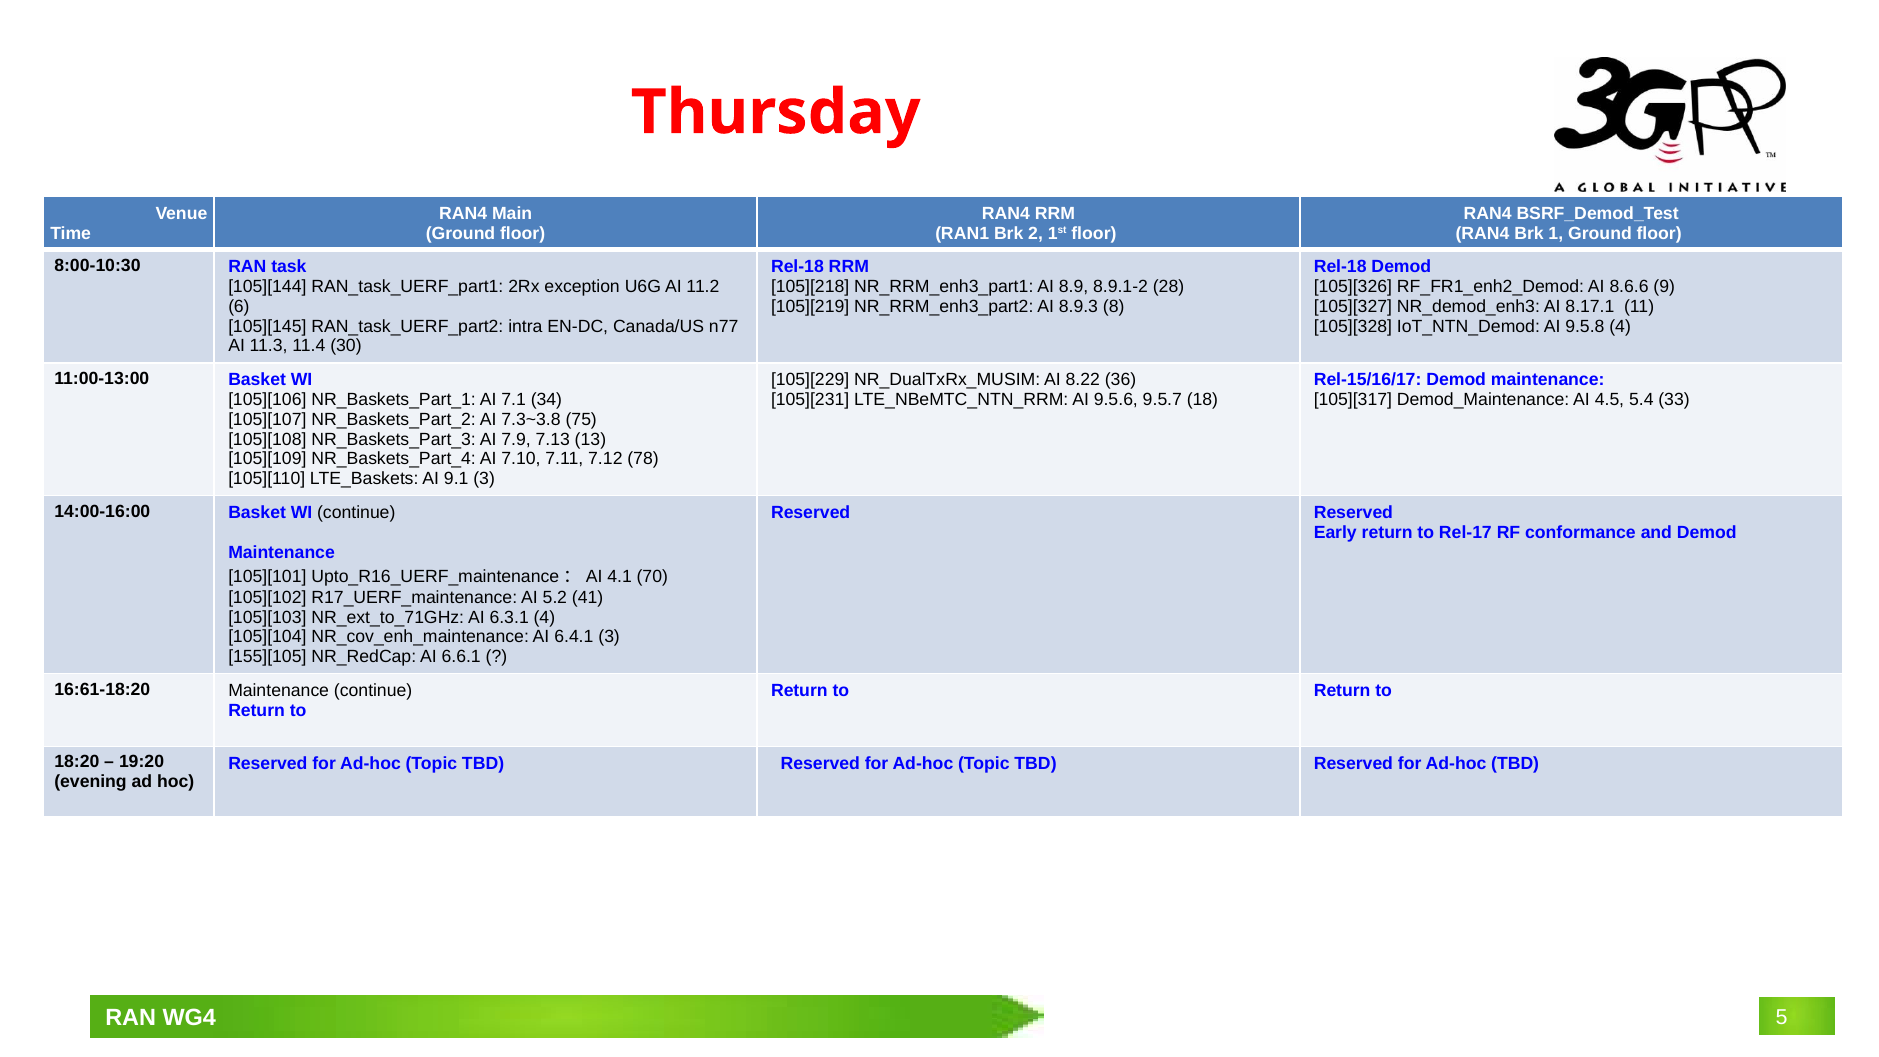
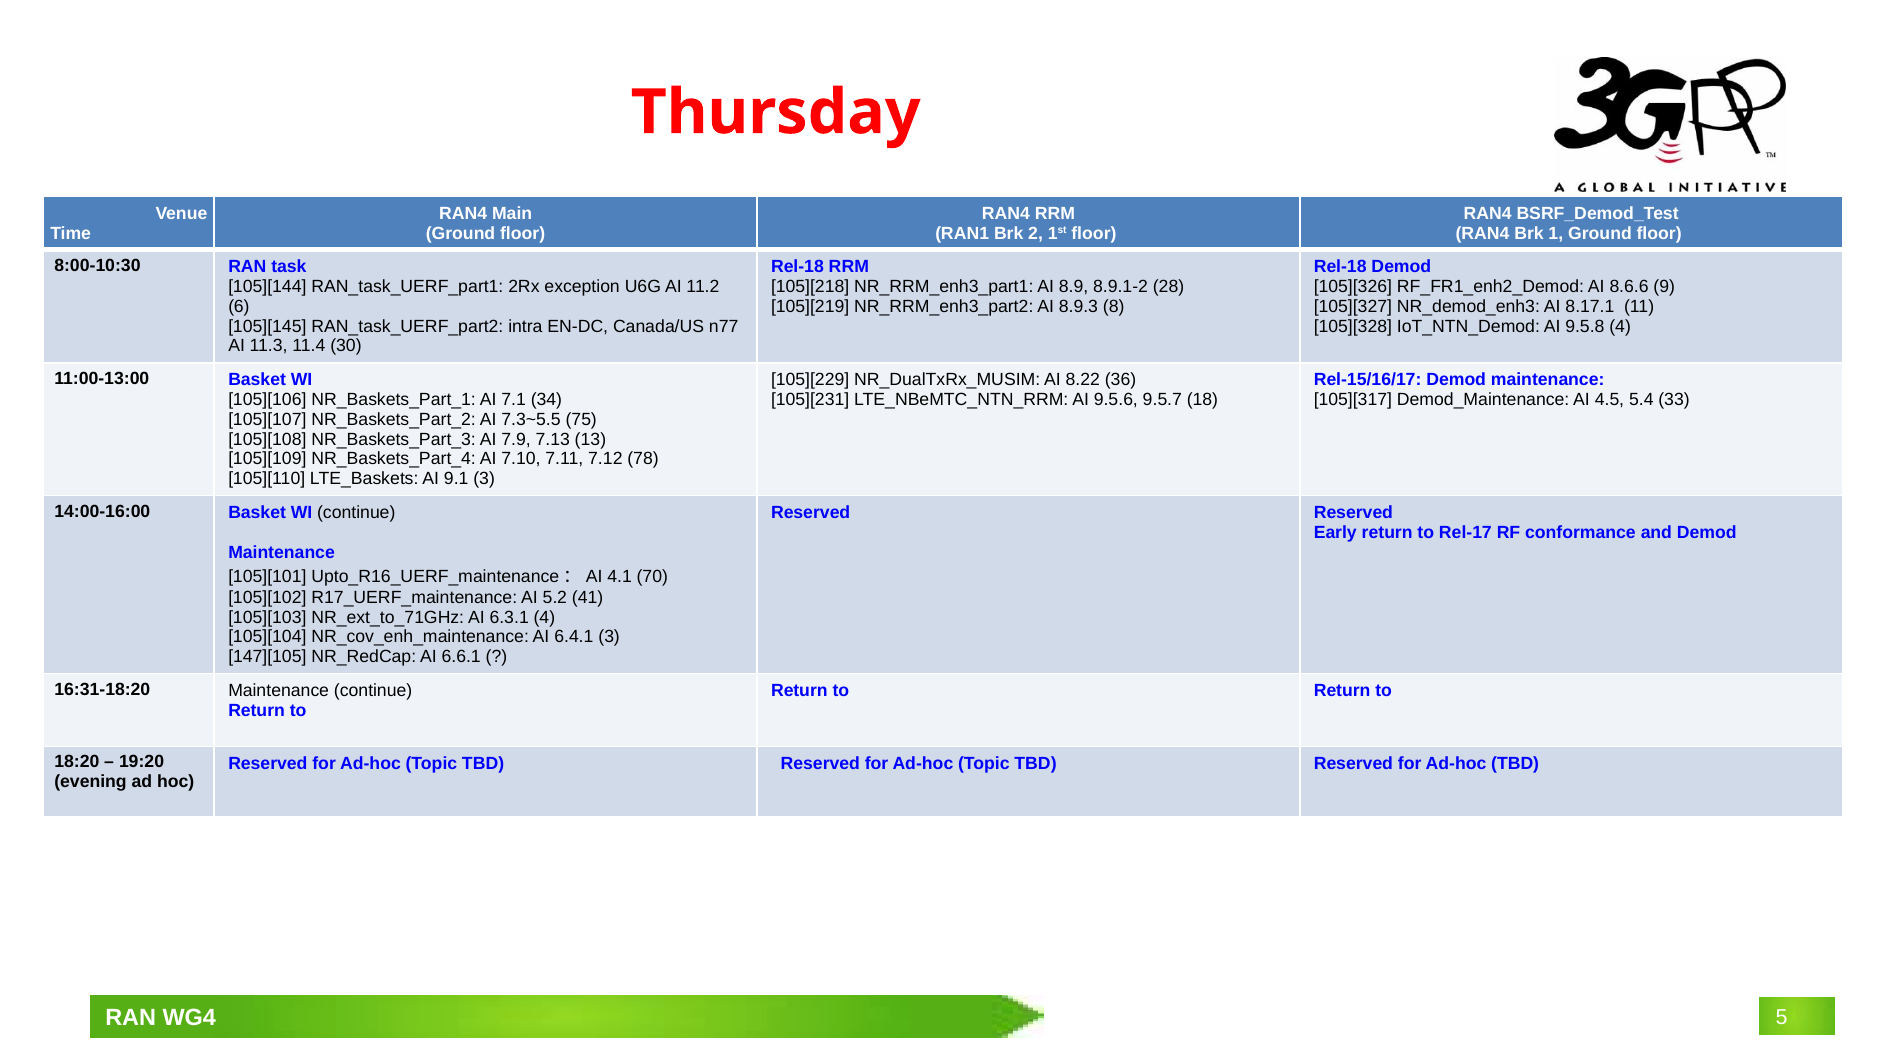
7.3~3.8: 7.3~3.8 -> 7.3~5.5 (531, 420)
155][105: 155][105 -> 147][105 (267, 657)
16:61-18:20: 16:61-18:20 -> 16:31-18:20 (102, 689)
